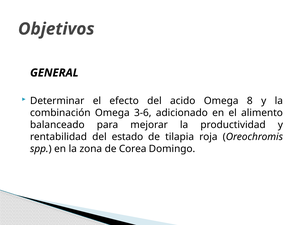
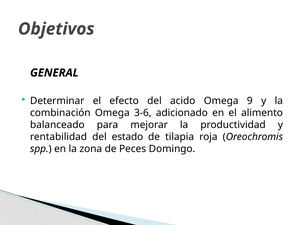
8: 8 -> 9 (250, 101)
Corea: Corea -> Peces (133, 149)
